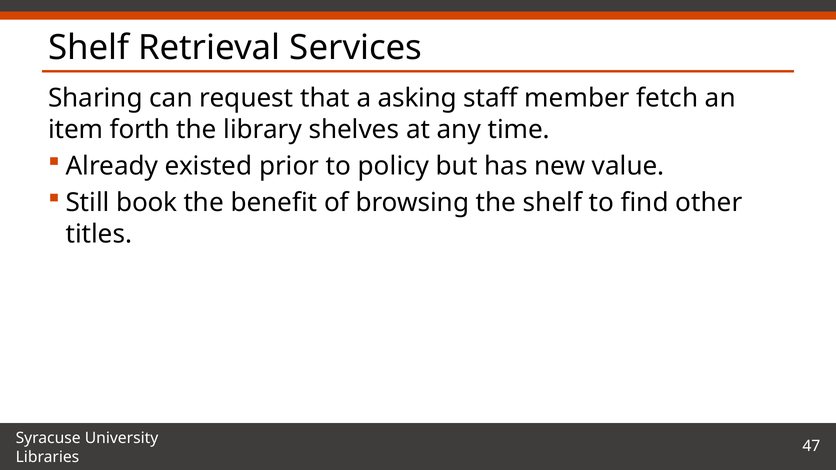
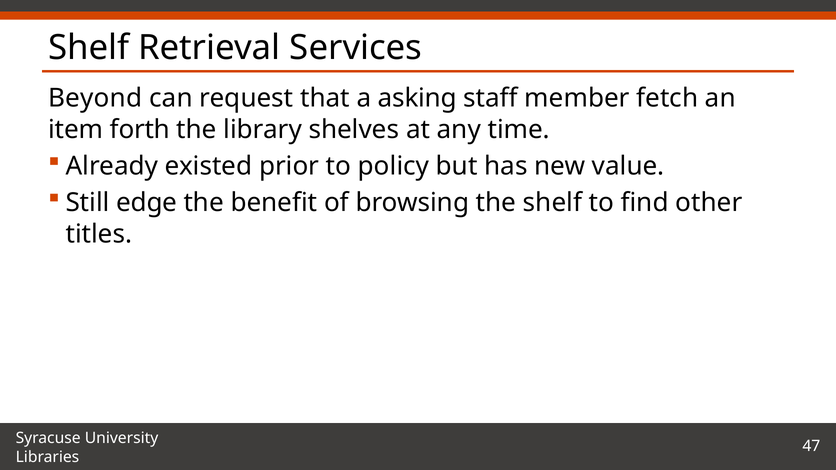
Sharing: Sharing -> Beyond (95, 98)
book: book -> edge (147, 203)
